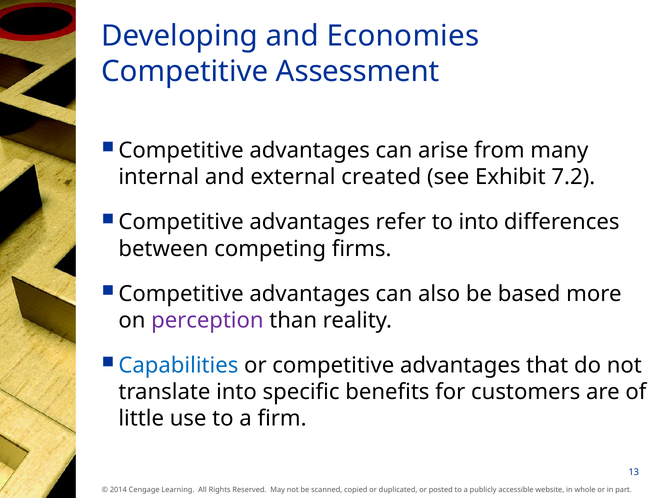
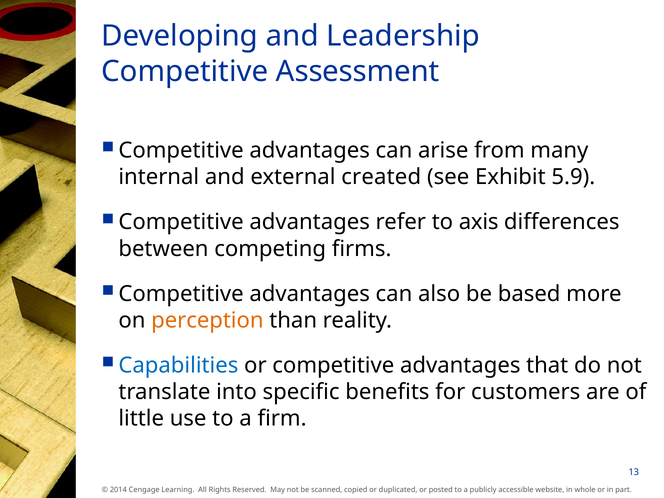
Economies: Economies -> Leadership (403, 36)
7.2: 7.2 -> 5.9 (573, 177)
to into: into -> axis (479, 222)
perception colour: purple -> orange (207, 320)
